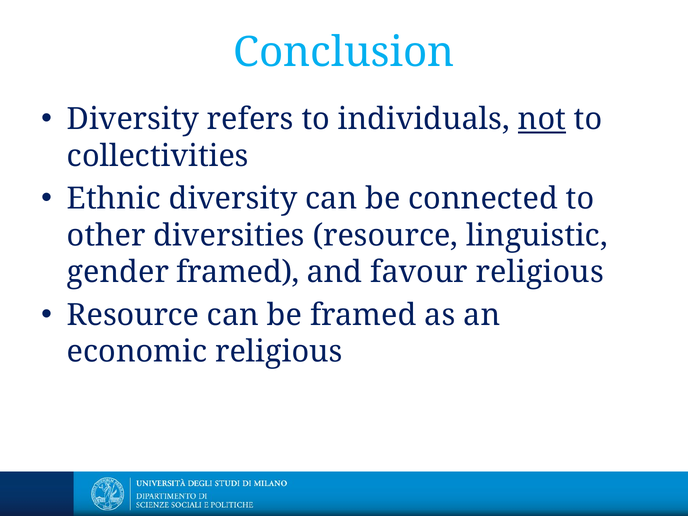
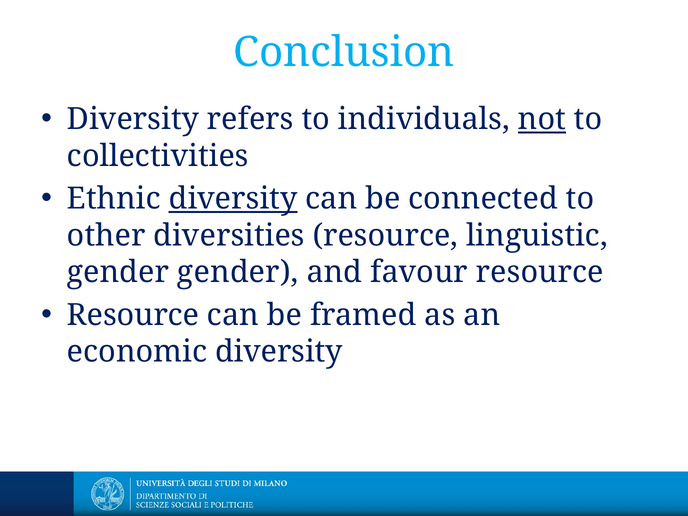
diversity underline: none -> present (233, 199)
gender framed: framed -> gender (238, 272)
favour religious: religious -> resource (540, 272)
economic religious: religious -> diversity (279, 352)
